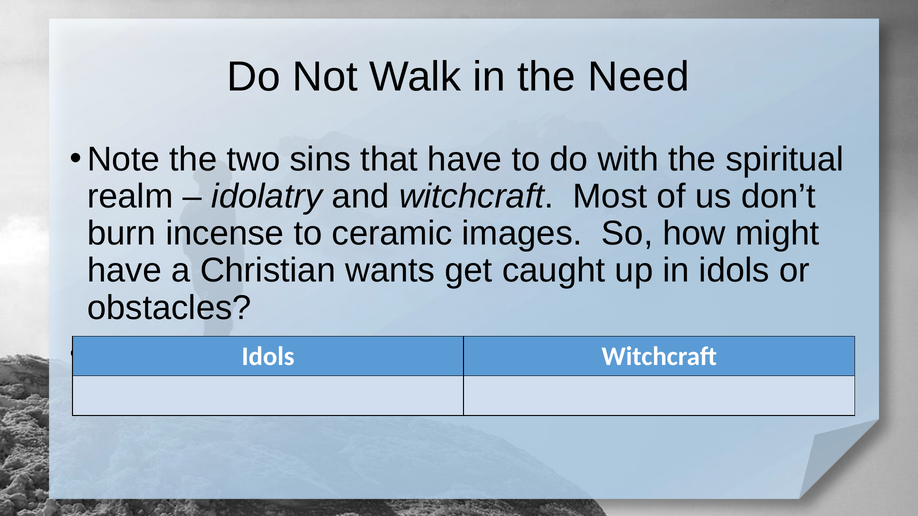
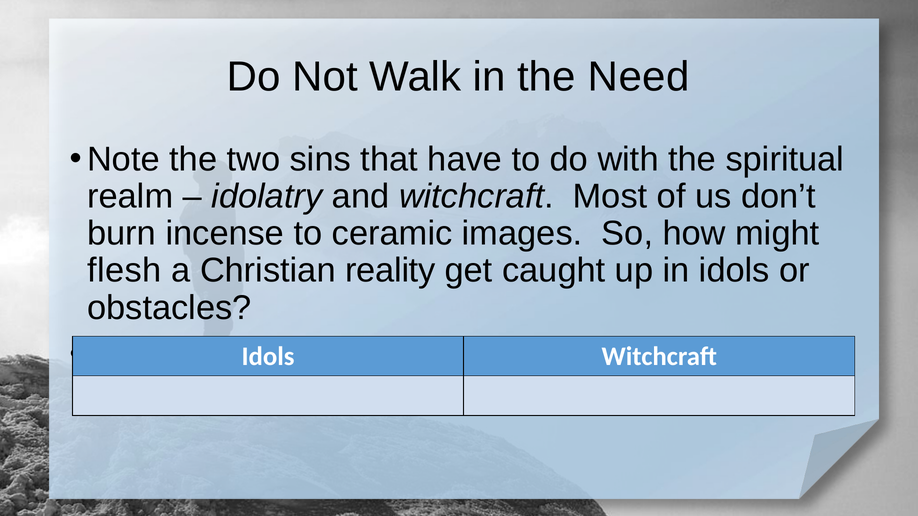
have: have -> flesh (124, 271)
wants: wants -> reality (390, 271)
